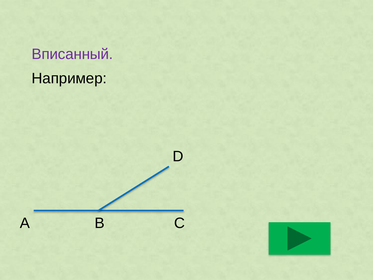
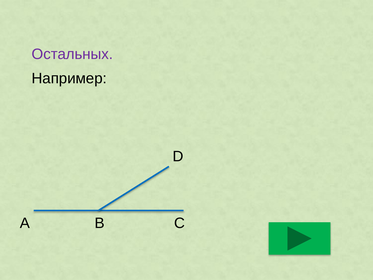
Вписанный: Вписанный -> Остальных (72, 54)
